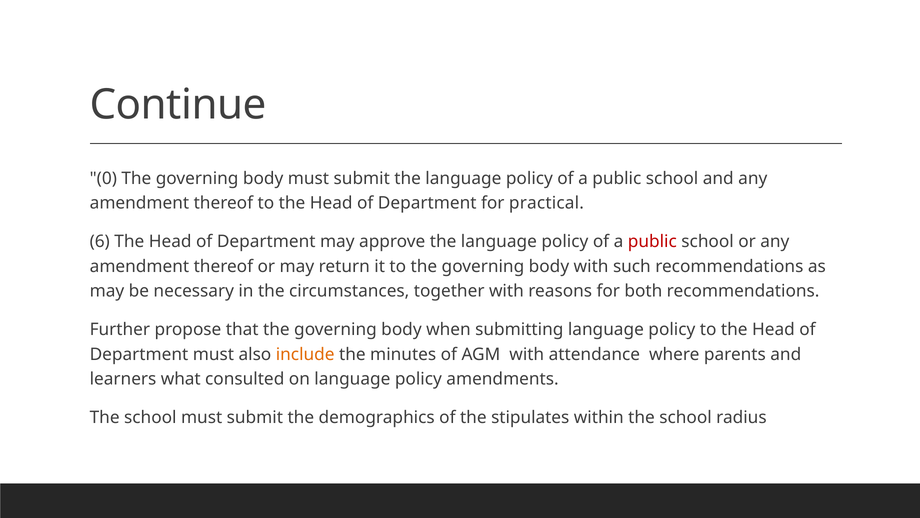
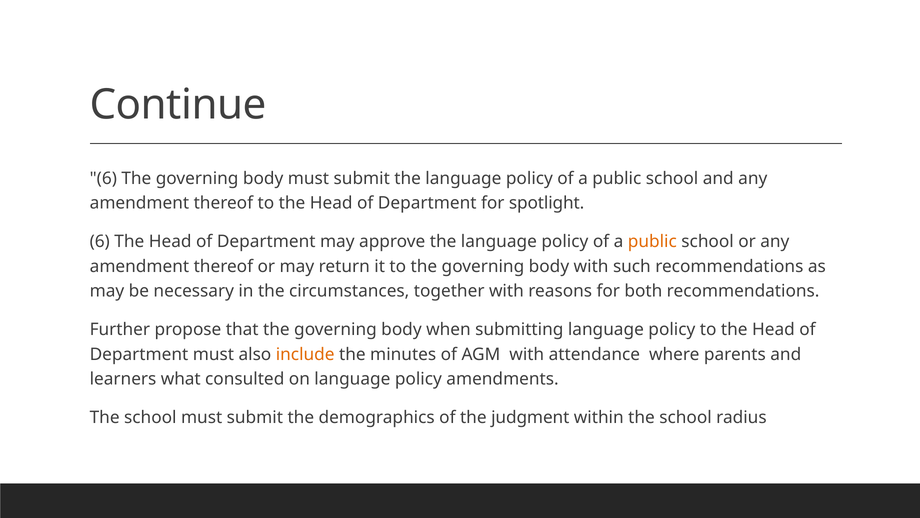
0: 0 -> 6 (103, 178)
practical: practical -> spotlight (547, 203)
public colour: red -> orange (652, 241)
stipulates: stipulates -> judgment (530, 417)
